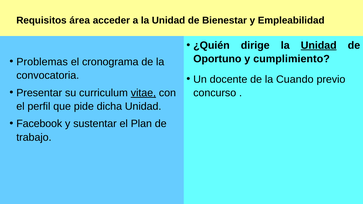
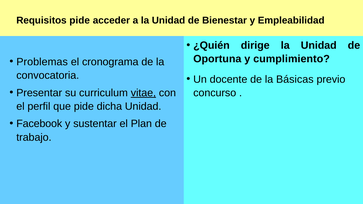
Requisitos área: área -> pide (80, 20)
Unidad underline: present -> none (319, 45)
Oportuno: Oportuno -> Oportuna (217, 59)
Cuando: Cuando -> Básicas (295, 79)
